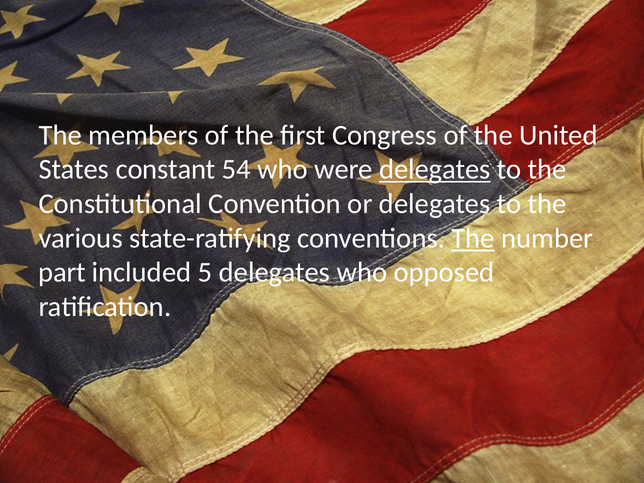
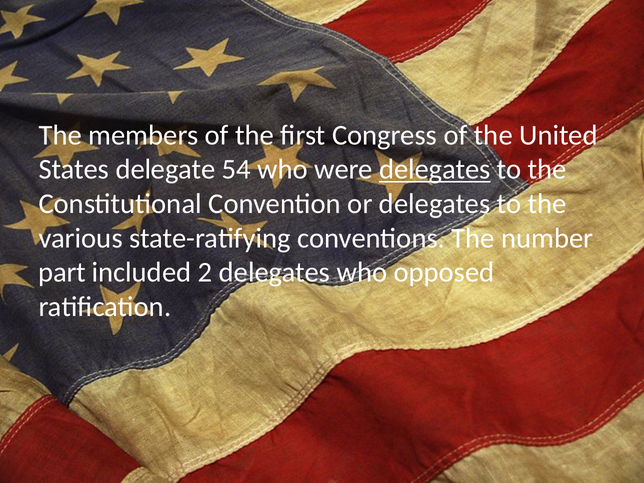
constant: constant -> delegate (166, 169)
The underline: present -> none (473, 238)
5: 5 -> 2 (205, 273)
